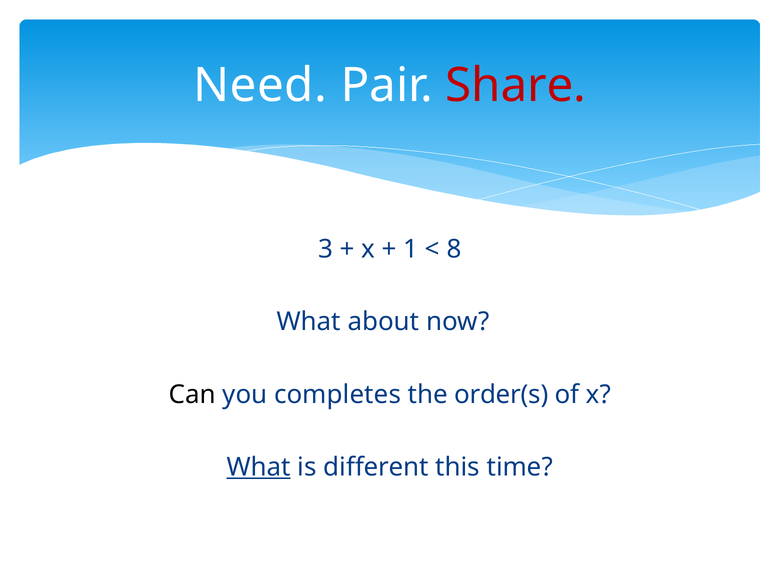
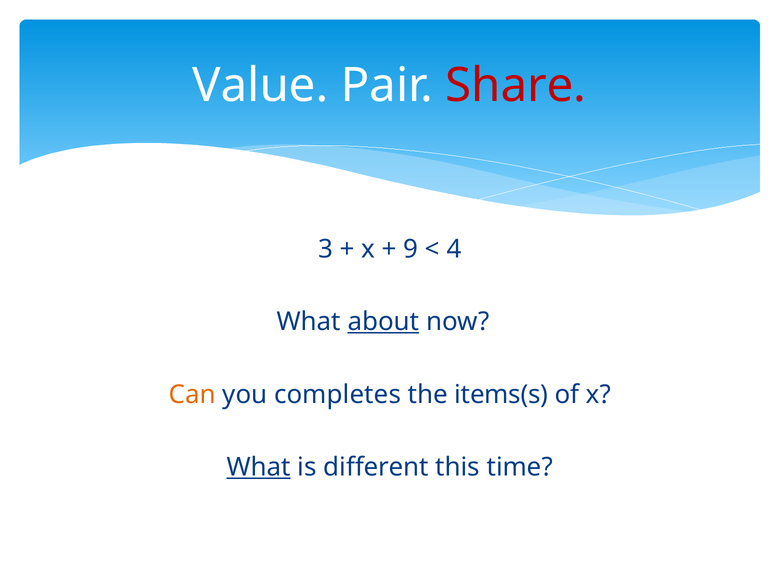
Need: Need -> Value (260, 86)
1: 1 -> 9 (411, 249)
8: 8 -> 4 (454, 249)
about underline: none -> present (383, 322)
Can colour: black -> orange (192, 395)
order(s: order(s -> items(s (501, 395)
